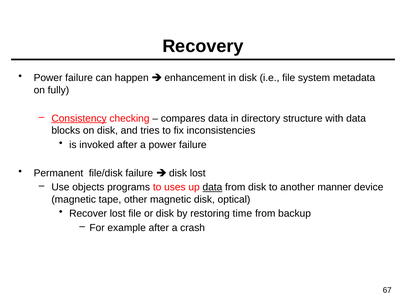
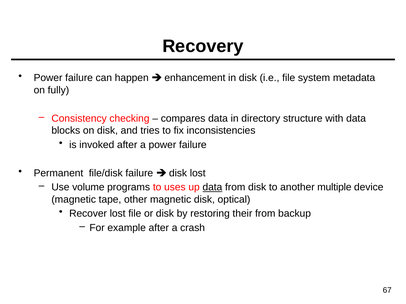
Consistency underline: present -> none (79, 119)
objects: objects -> volume (88, 188)
manner: manner -> multiple (334, 188)
time: time -> their (242, 214)
